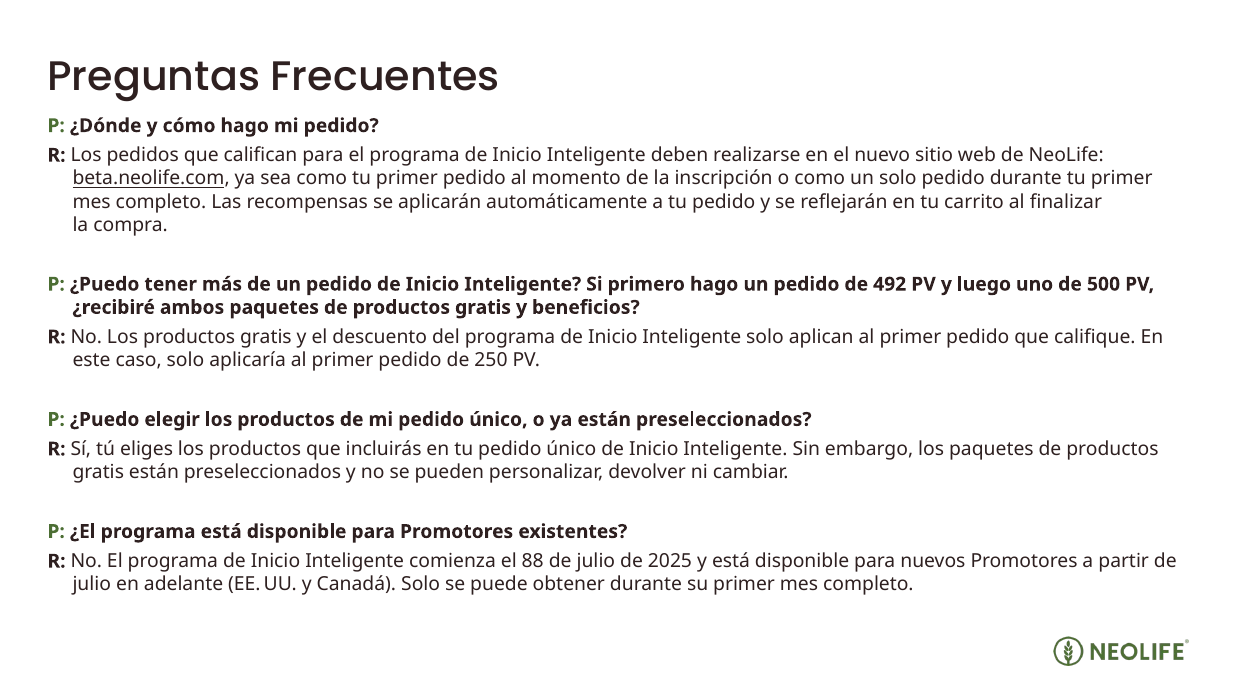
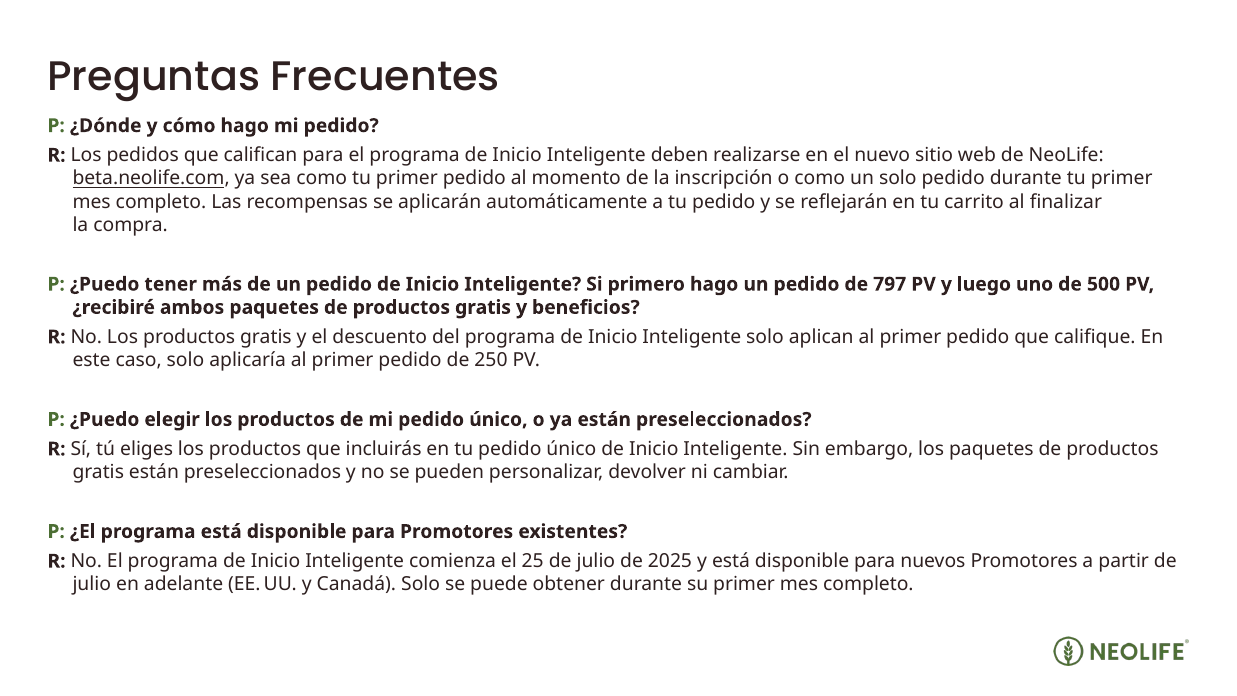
492: 492 -> 797 (890, 284)
88: 88 -> 25 (533, 561)
